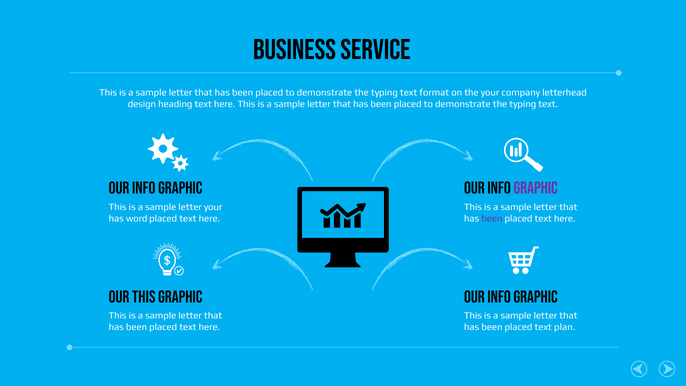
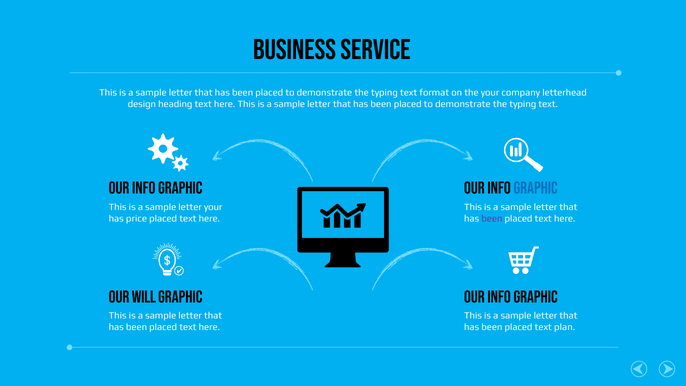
graphic colour: purple -> blue (536, 188)
word: word -> price (137, 218)
Our This: This -> Will (144, 297)
